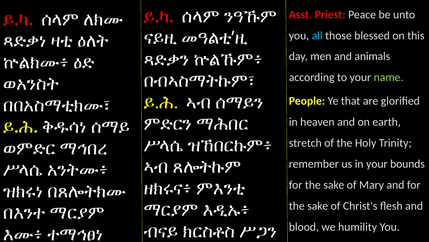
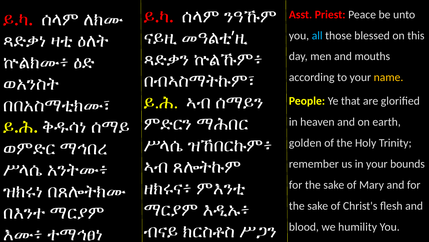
animals: animals -> mouths (372, 56)
name colour: light green -> yellow (389, 77)
stretch: stretch -> golden (305, 143)
